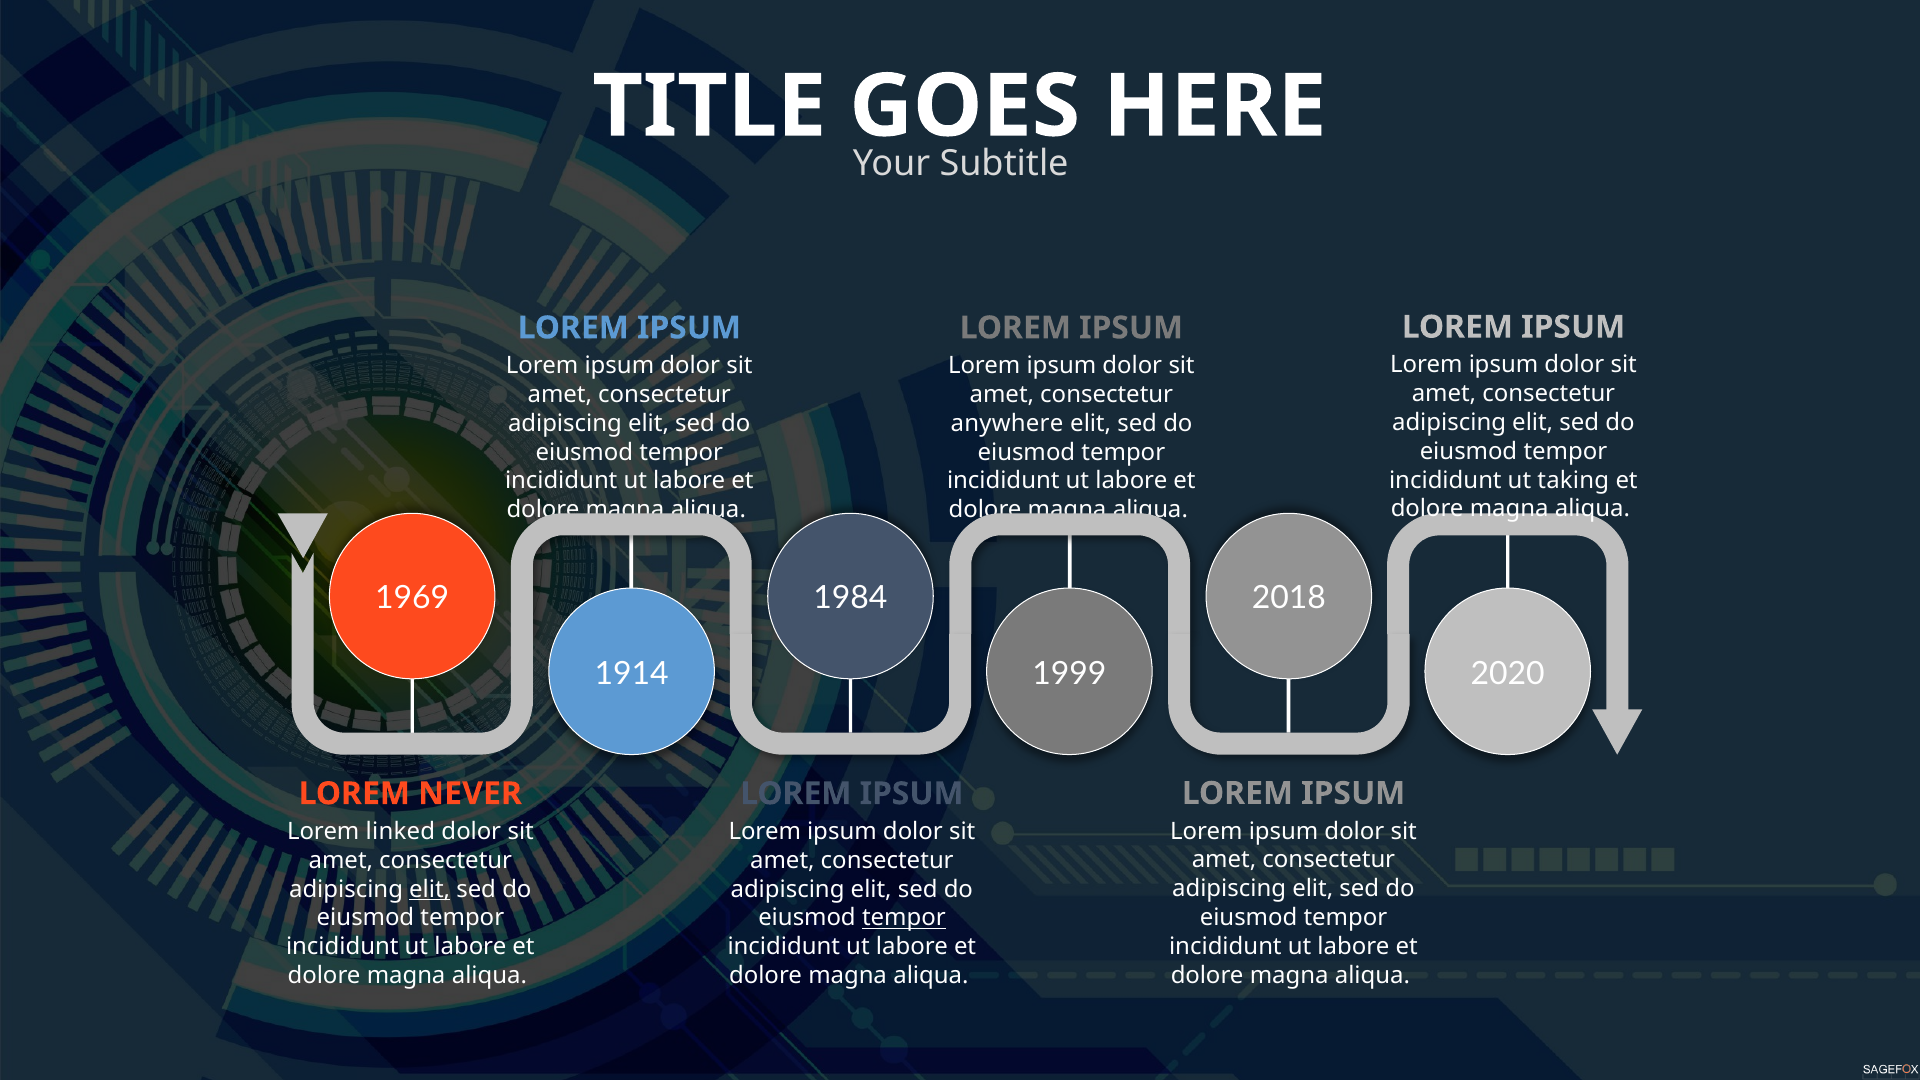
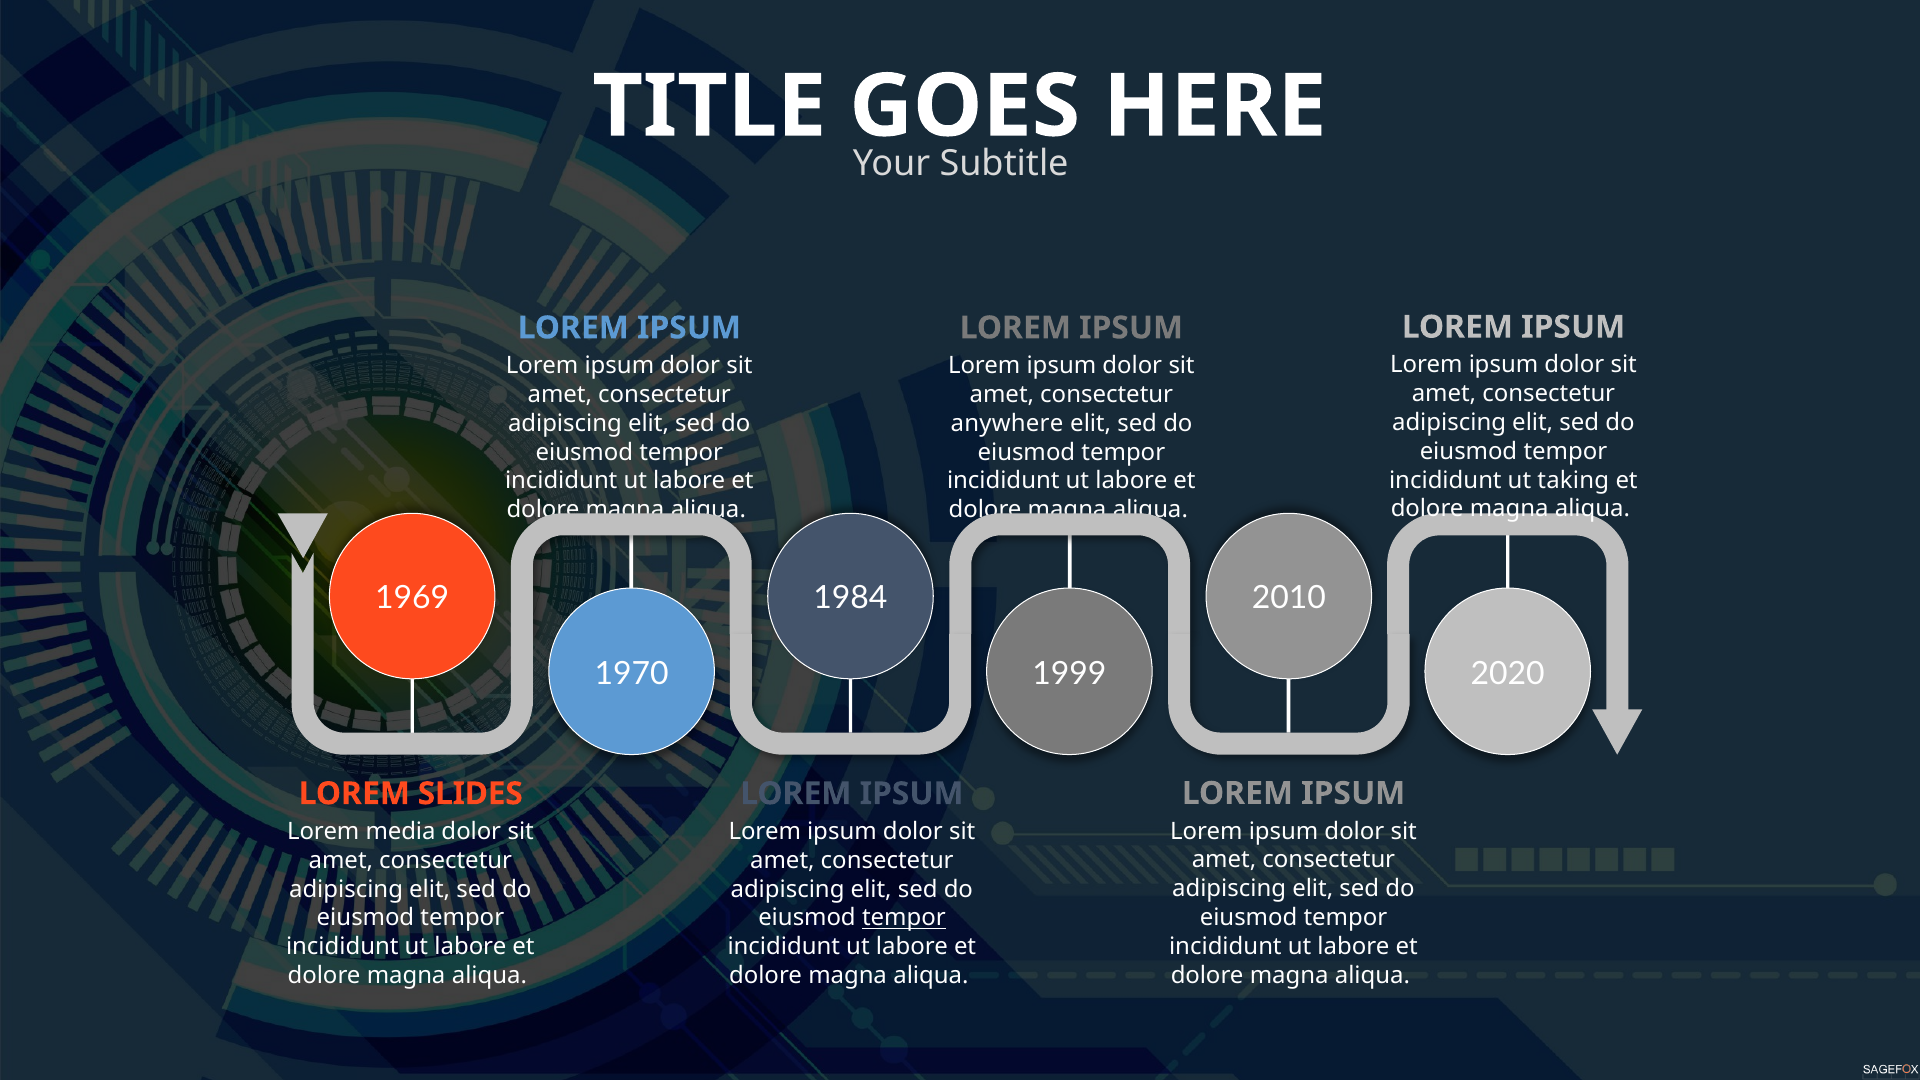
2018: 2018 -> 2010 (1289, 598)
1914: 1914 -> 1970 (632, 673)
NEVER: NEVER -> SLIDES (470, 794)
linked: linked -> media (401, 832)
elit underline: present -> none (430, 889)
